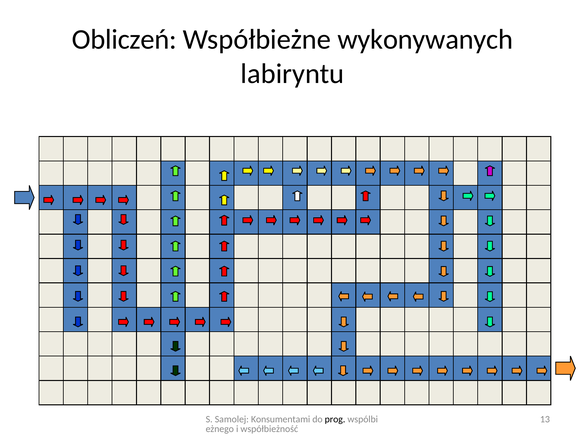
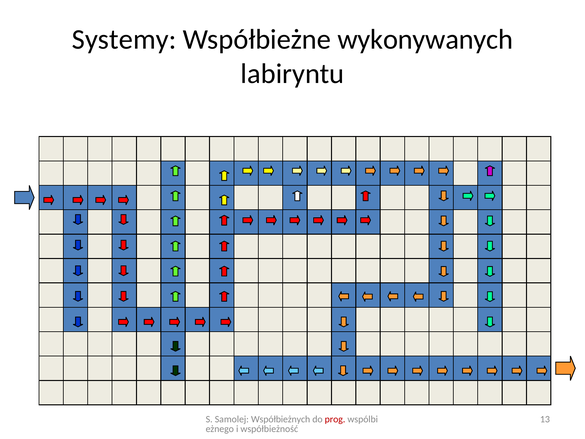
Obliczeń: Obliczeń -> Systemy (124, 40)
Konsumentami: Konsumentami -> Współbieżnych (281, 419)
prog colour: black -> red (335, 419)
